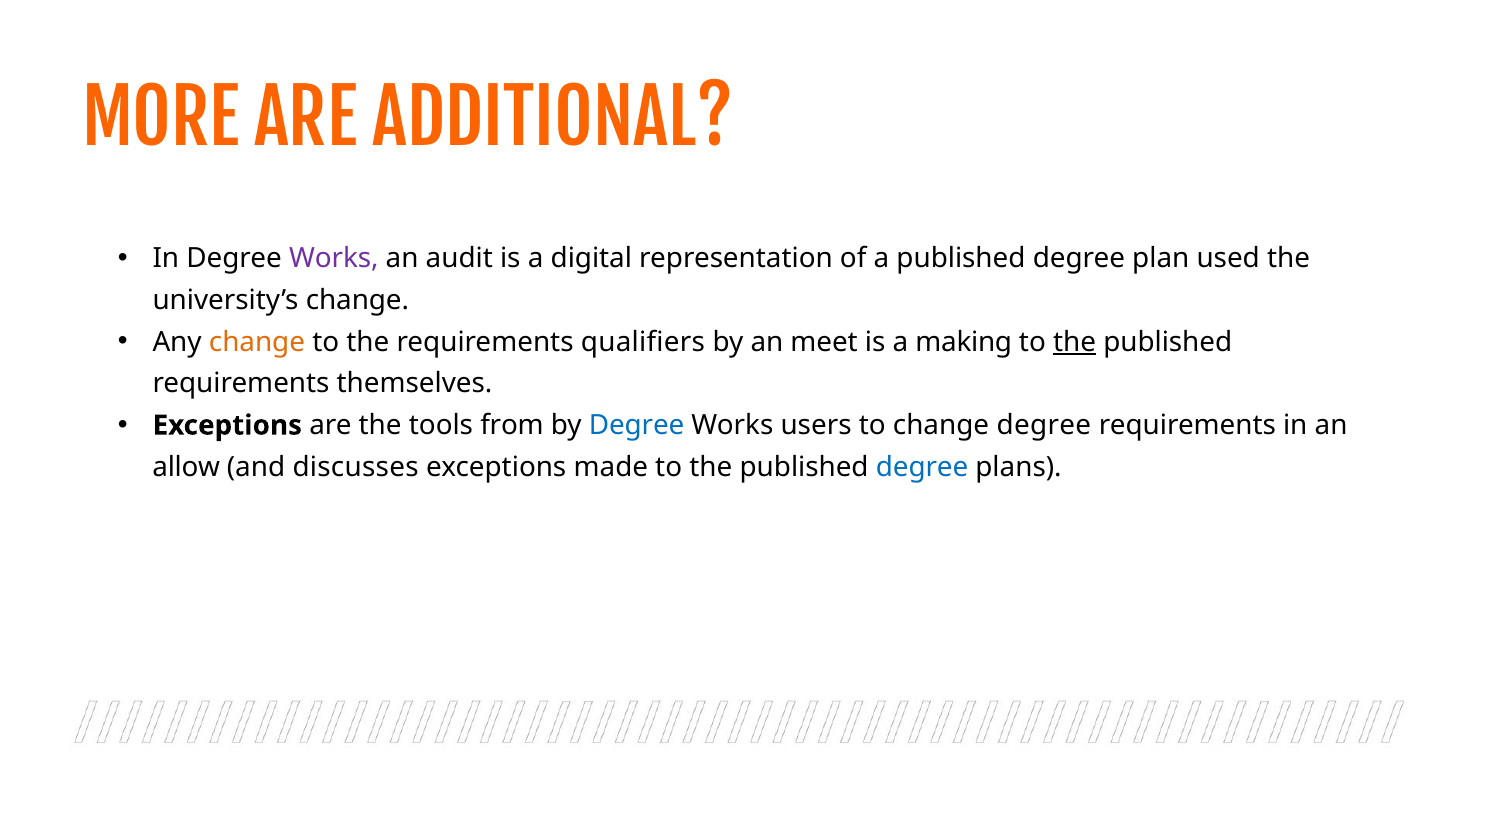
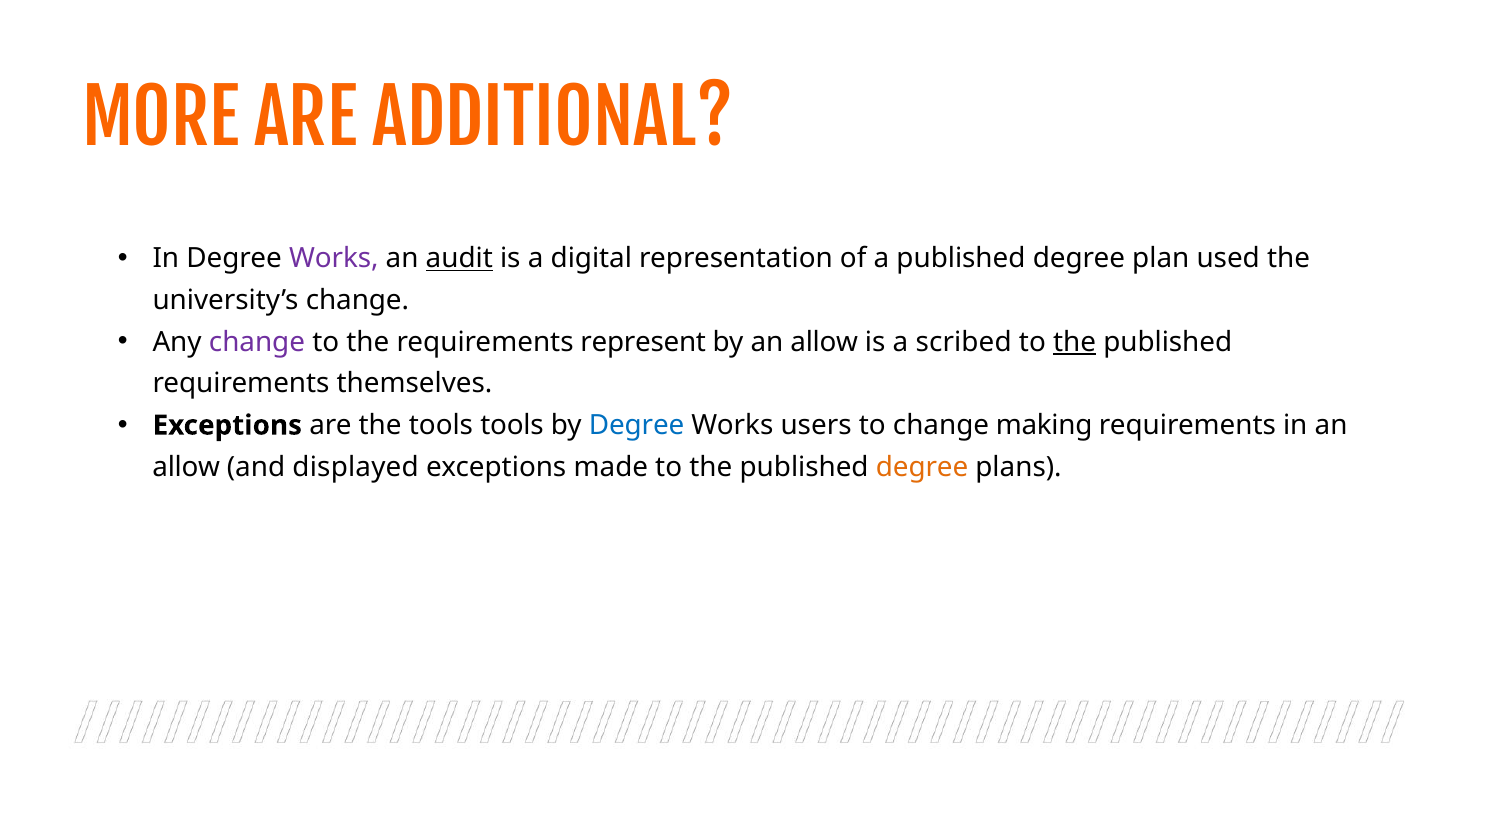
audit underline: none -> present (459, 259)
change colour: orange -> purple (257, 342)
qualifiers: qualifiers -> represent (643, 342)
by an meet: meet -> allow (824, 342)
making: making -> scribed (964, 342)
tools from: from -> tools (512, 426)
change degree: degree -> making (1044, 426)
discusses: discusses -> displayed (356, 467)
degree colour: blue -> orange (922, 467)
